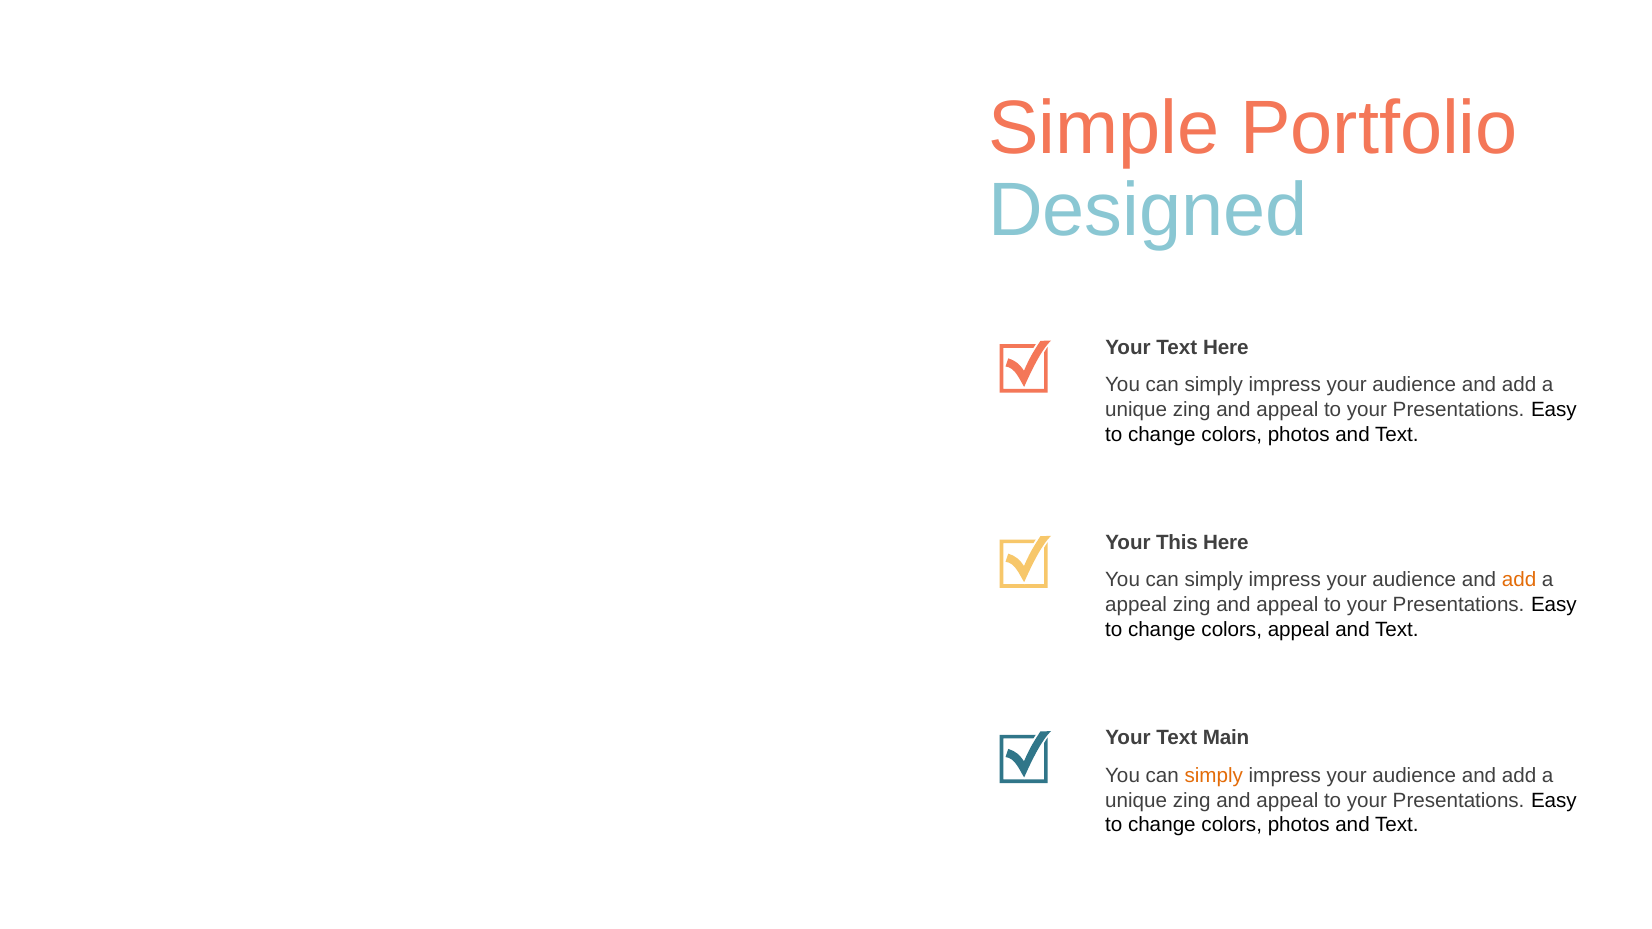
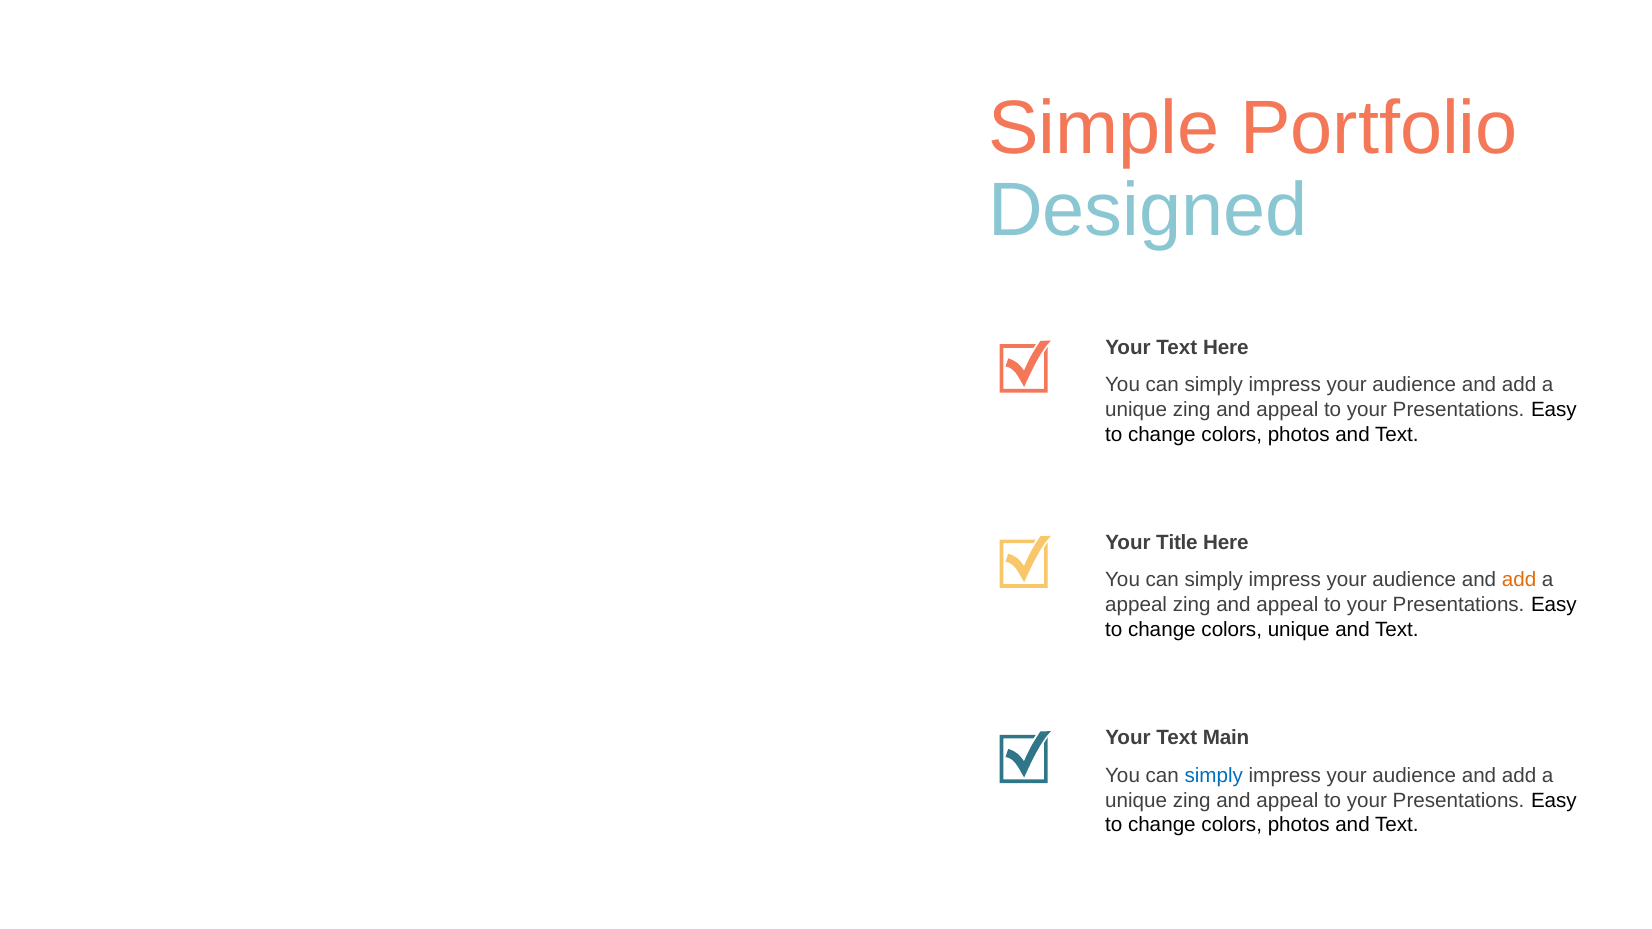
This: This -> Title (1177, 543)
colors appeal: appeal -> unique (1299, 630)
simply colour: orange -> blue (1214, 776)
